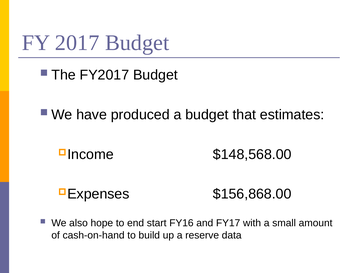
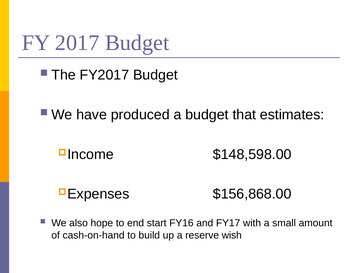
$148,568.00: $148,568.00 -> $148,598.00 (252, 154)
data: data -> wish (232, 235)
